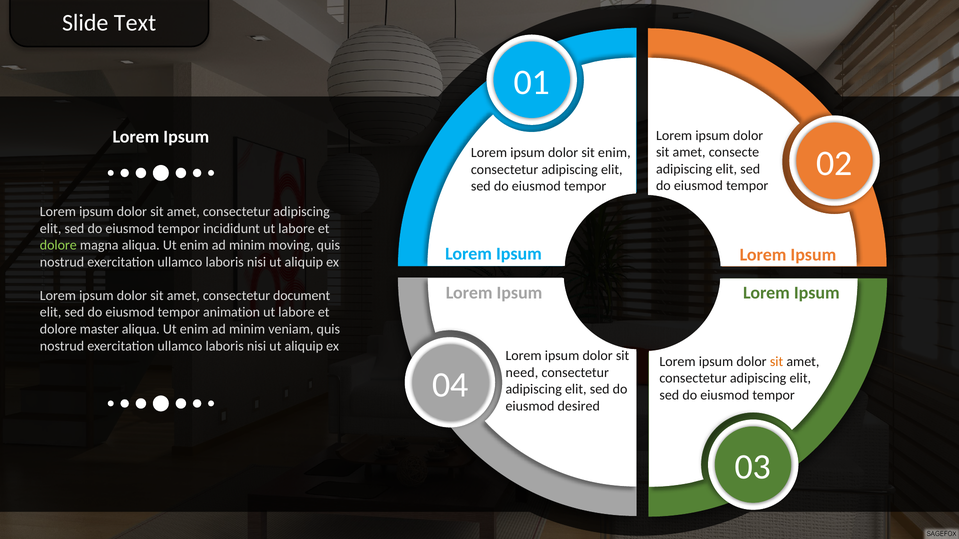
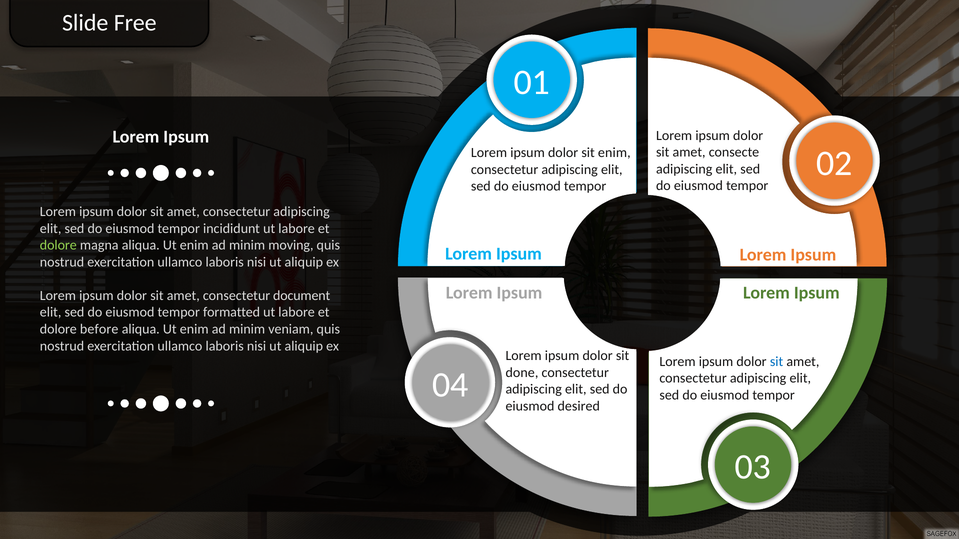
Text: Text -> Free (135, 23)
animation: animation -> formatted (232, 313)
master: master -> before (99, 329)
sit colour: orange -> blue (777, 362)
need: need -> done (522, 373)
